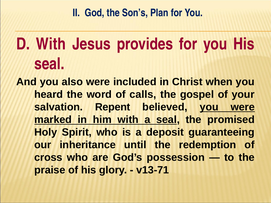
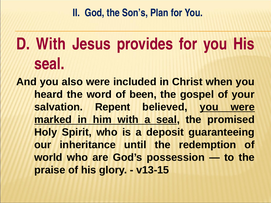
calls: calls -> been (143, 95)
cross: cross -> world (48, 158)
v13-71: v13-71 -> v13-15 (153, 170)
